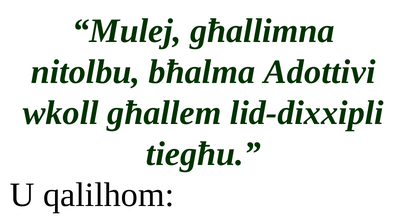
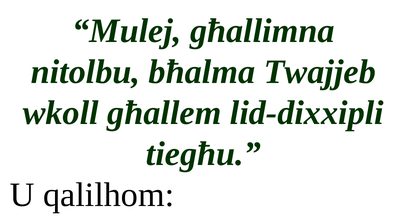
Adottivi: Adottivi -> Twajjeb (320, 72)
